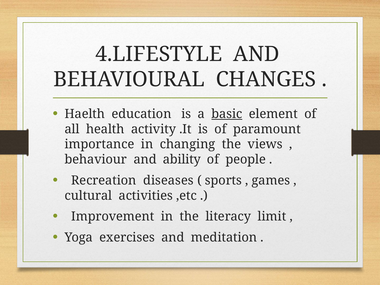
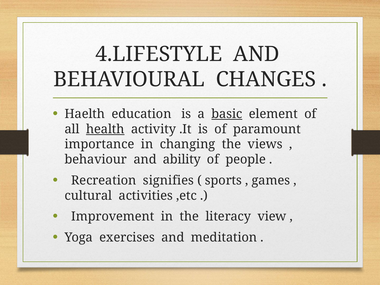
health underline: none -> present (105, 129)
diseases: diseases -> signifies (168, 180)
limit: limit -> view (272, 216)
